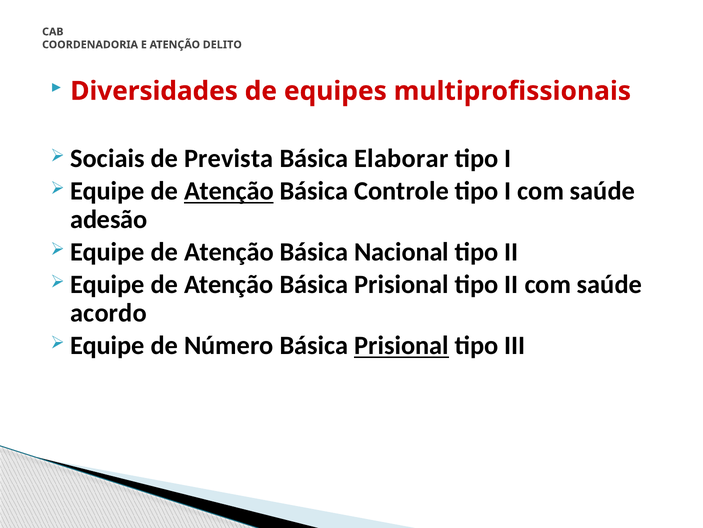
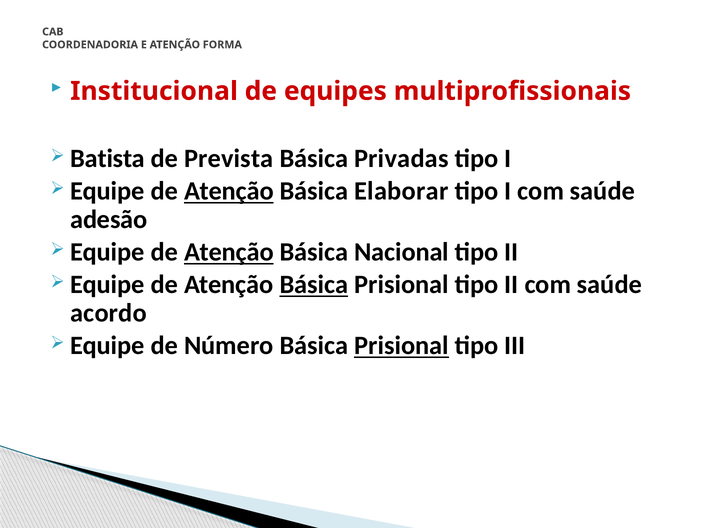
DELITO: DELITO -> FORMA (222, 45)
Diversidades: Diversidades -> Institucional (154, 91)
Sociais: Sociais -> Batista (108, 159)
Elaborar: Elaborar -> Privadas (401, 159)
Controle: Controle -> Elaborar (401, 191)
Atenção underline: none -> present (229, 252)
Básica underline: none -> present (314, 284)
